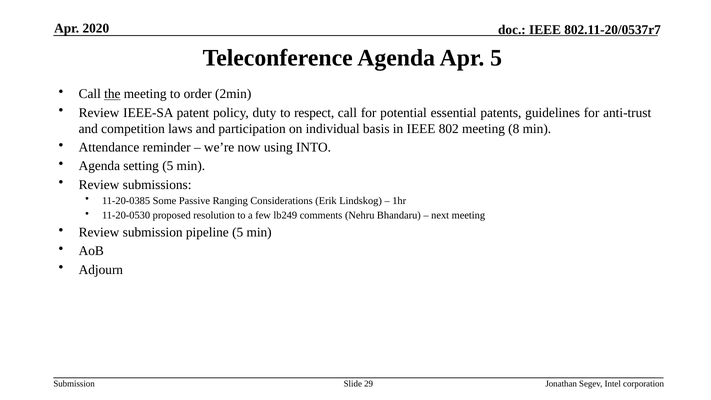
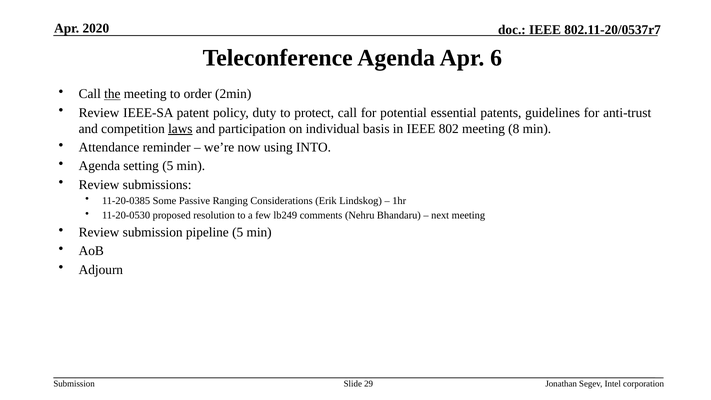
Apr 5: 5 -> 6 (496, 58)
respect: respect -> protect (314, 113)
laws underline: none -> present (180, 129)
